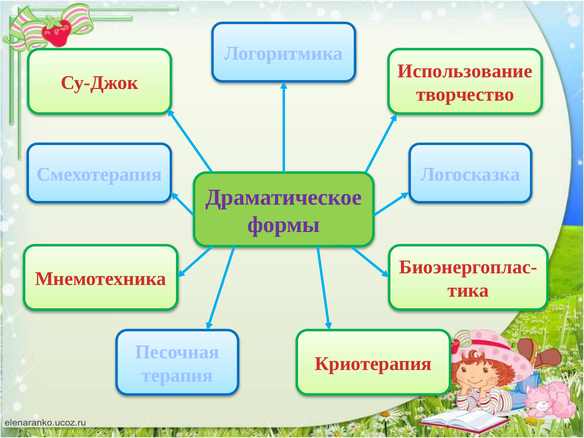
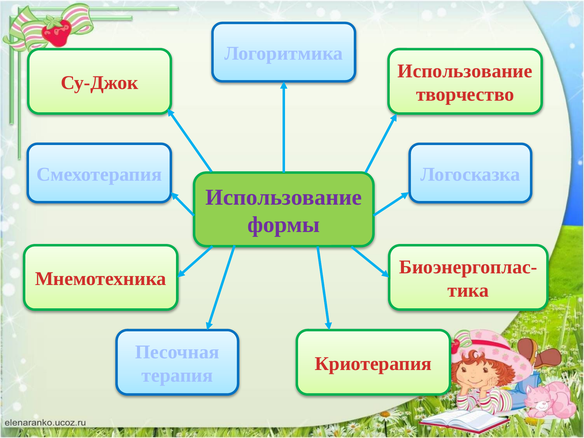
Драматическое: Драматическое -> Использование (284, 197)
